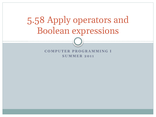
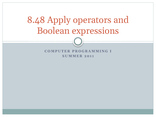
5.58: 5.58 -> 8.48 (36, 20)
